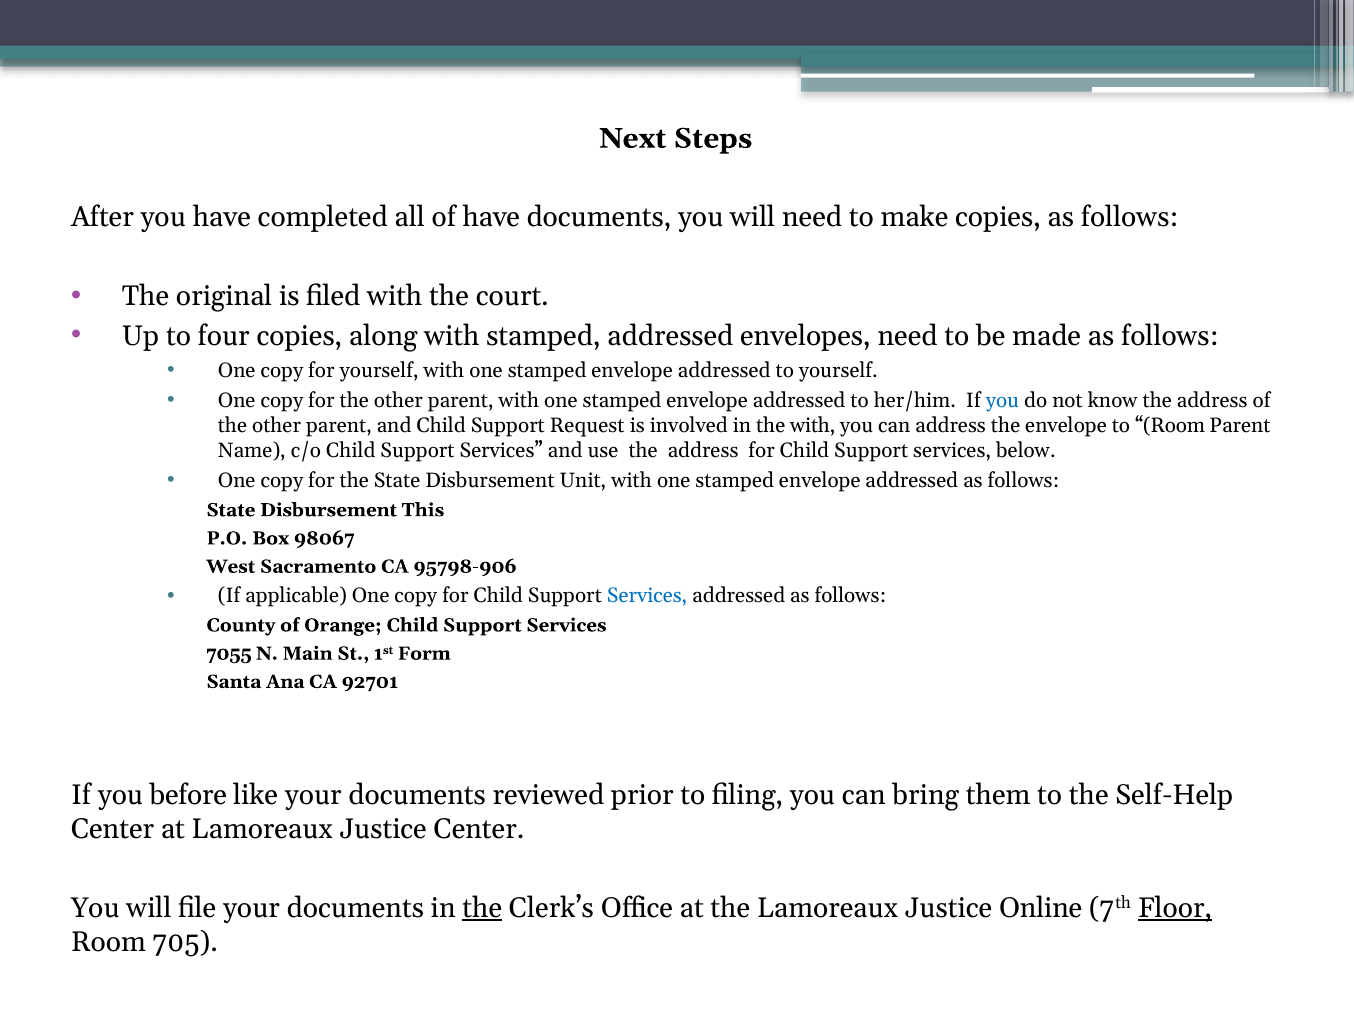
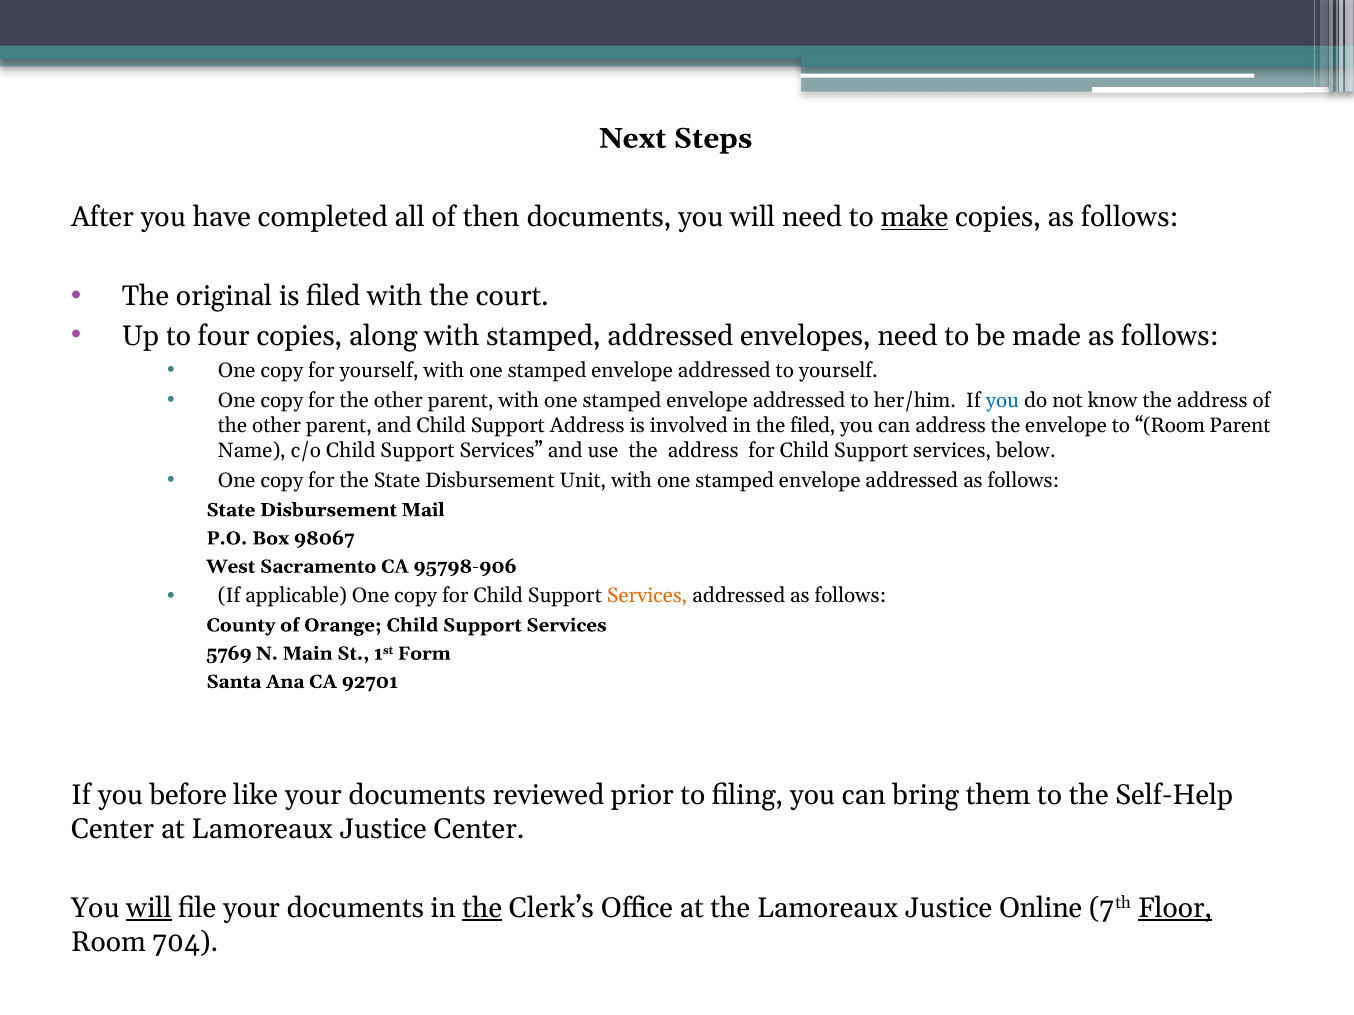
of have: have -> then (491, 217)
make underline: none -> present (915, 217)
Support Request: Request -> Address (587, 426)
the with: with -> filed (813, 426)
This: This -> Mail (423, 510)
Services colour: blue -> orange (647, 596)
7055: 7055 -> 5769 (229, 654)
will underline: none -> present (149, 908)
705: 705 -> 704 (185, 942)
